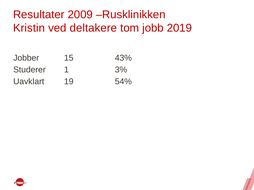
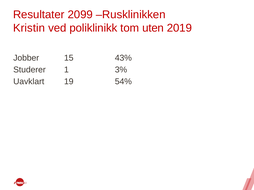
2009: 2009 -> 2099 (80, 15)
deltakere: deltakere -> poliklinikk (93, 28)
jobb: jobb -> uten (153, 28)
